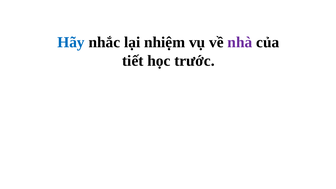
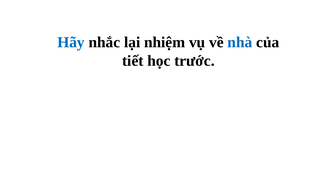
nhà colour: purple -> blue (240, 42)
